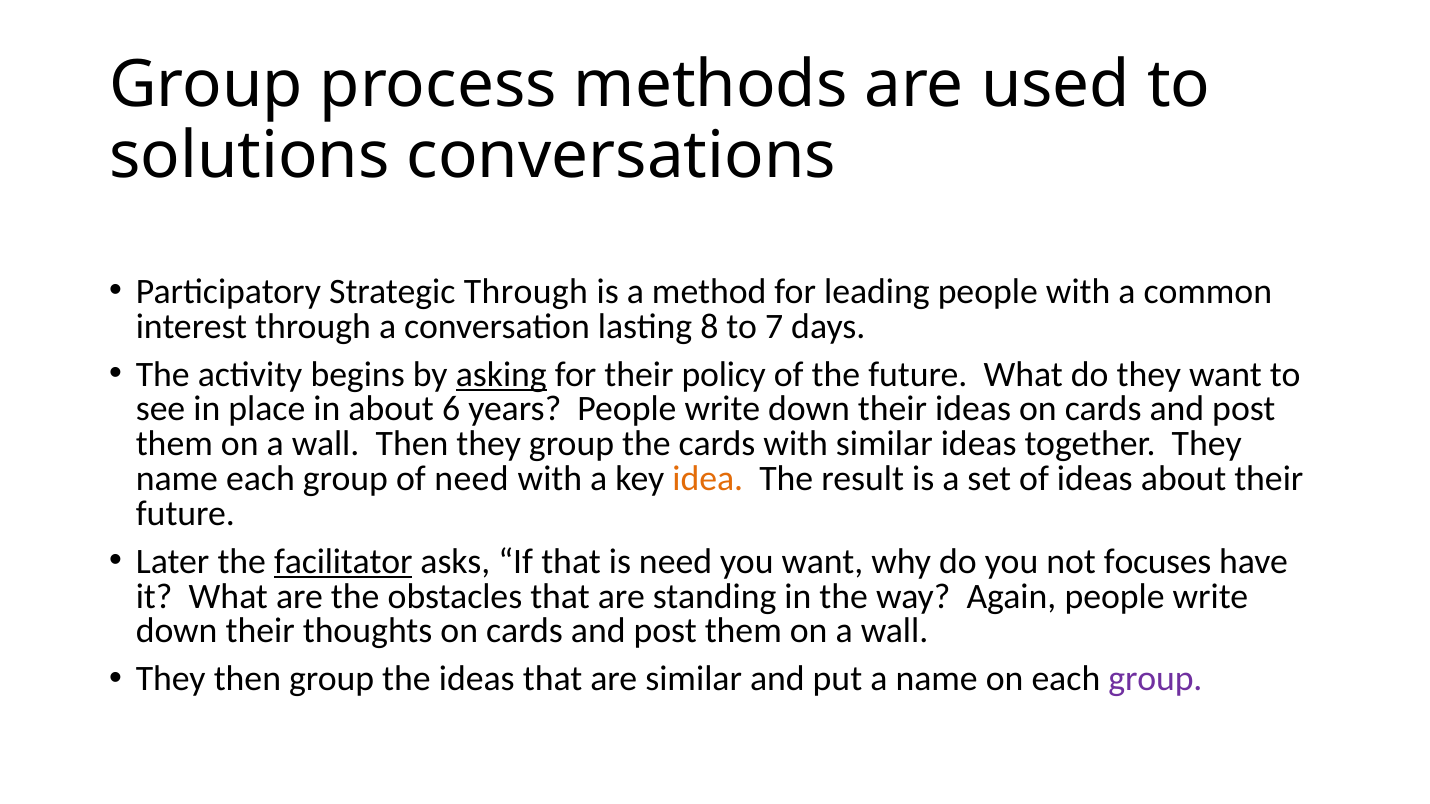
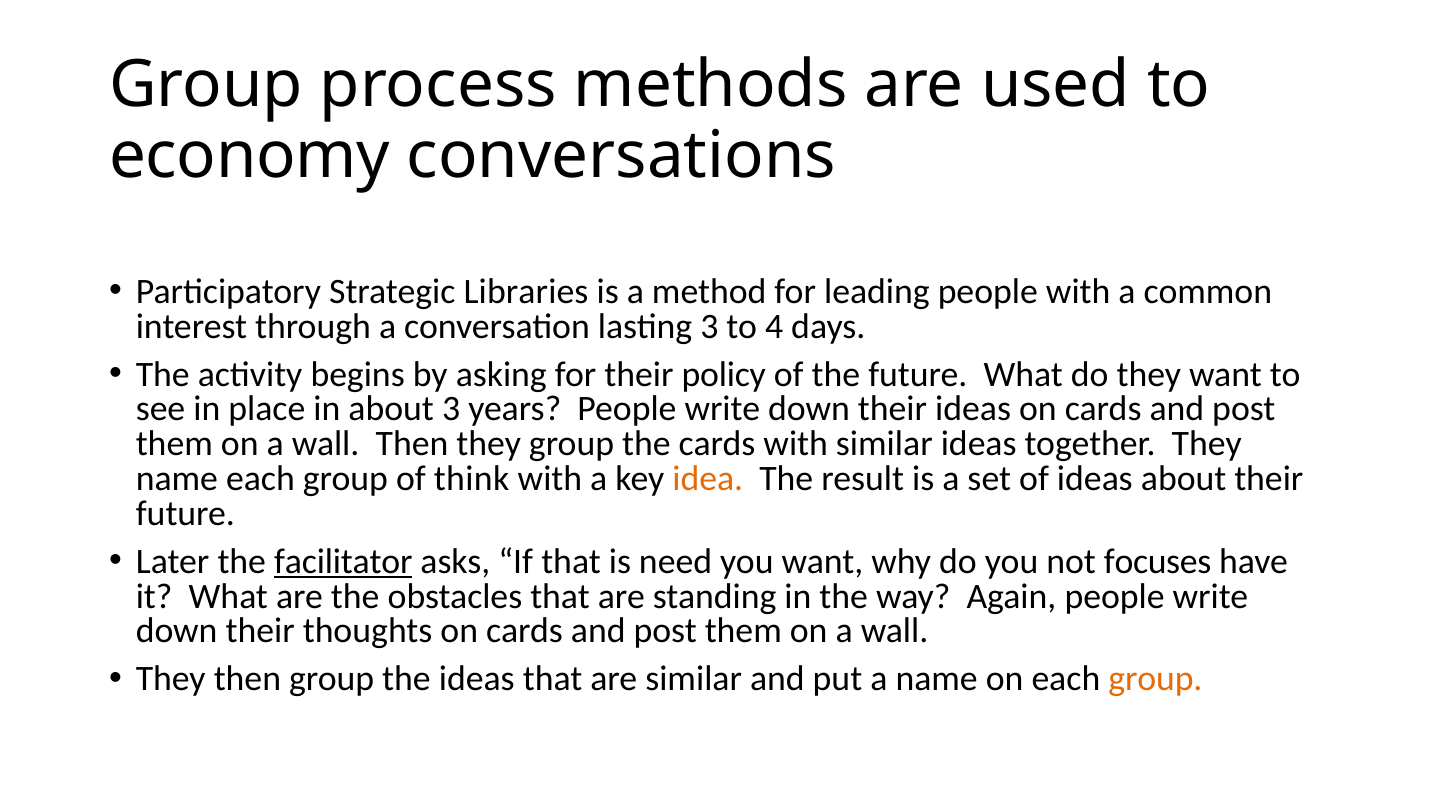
solutions: solutions -> economy (250, 156)
Strategic Through: Through -> Libraries (526, 292)
lasting 8: 8 -> 3 (709, 326)
7: 7 -> 4 (774, 326)
asking underline: present -> none (501, 375)
about 6: 6 -> 3 (451, 409)
of need: need -> think (472, 479)
group colour: purple -> orange (1155, 679)
